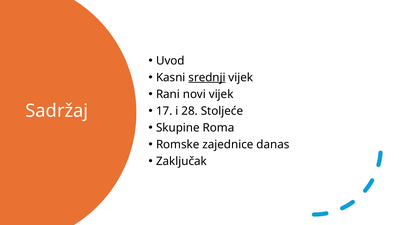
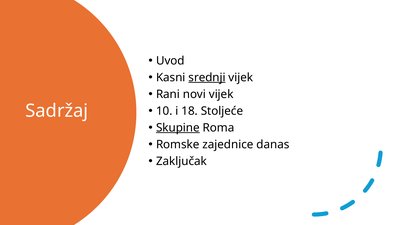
17: 17 -> 10 (164, 111)
28: 28 -> 18 (190, 111)
Skupine underline: none -> present (178, 127)
